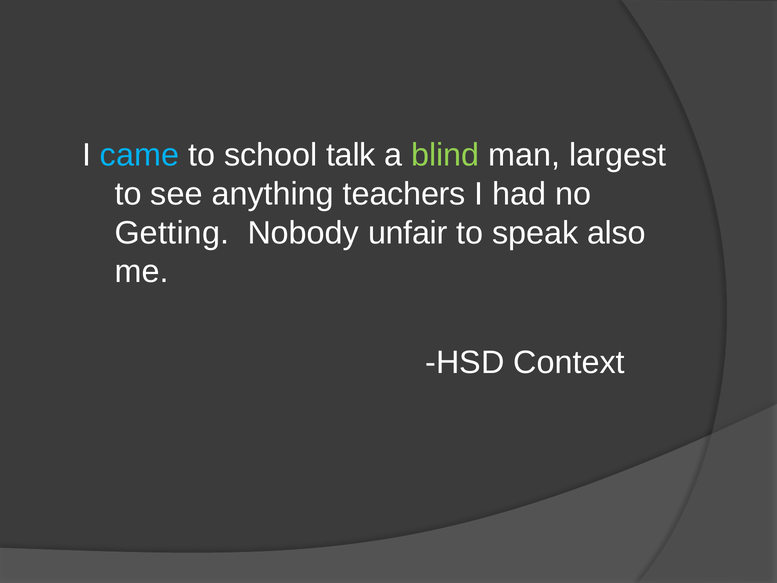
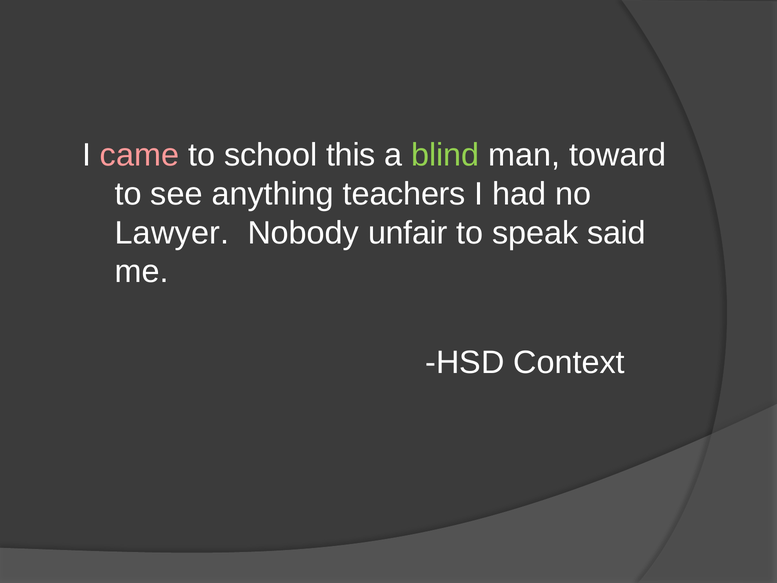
came colour: light blue -> pink (140, 155)
talk: talk -> this (351, 155)
largest: largest -> toward (618, 155)
Getting: Getting -> Lawyer (172, 233)
also: also -> said (616, 233)
